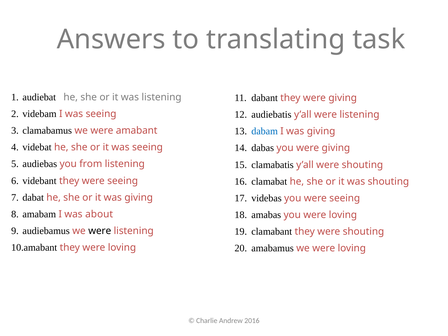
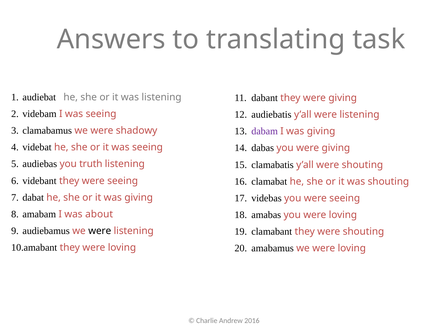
amabant: amabant -> shadowy (137, 131)
dabam colour: blue -> purple (265, 131)
from: from -> truth (91, 164)
